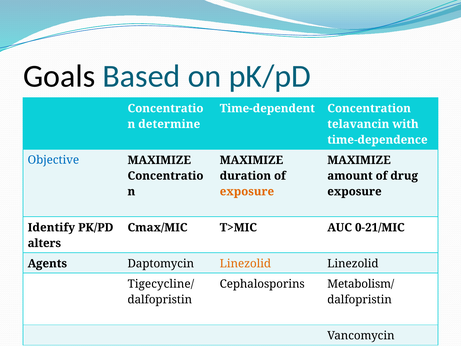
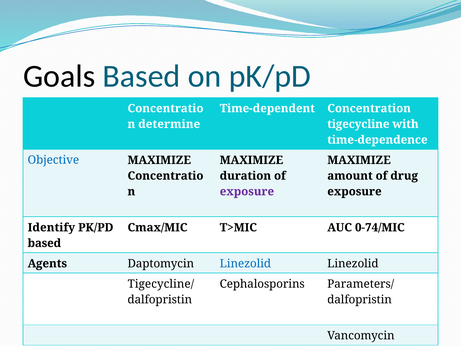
telavancin: telavancin -> tigecycline (358, 124)
exposure colour: orange -> purple (247, 191)
0-21/MIC: 0-21/MIC -> 0-74/MIC (380, 227)
alters: alters -> based (44, 243)
Linezolid colour: orange -> blue (245, 263)
Metabolism/: Metabolism/ -> Parameters/ (361, 284)
